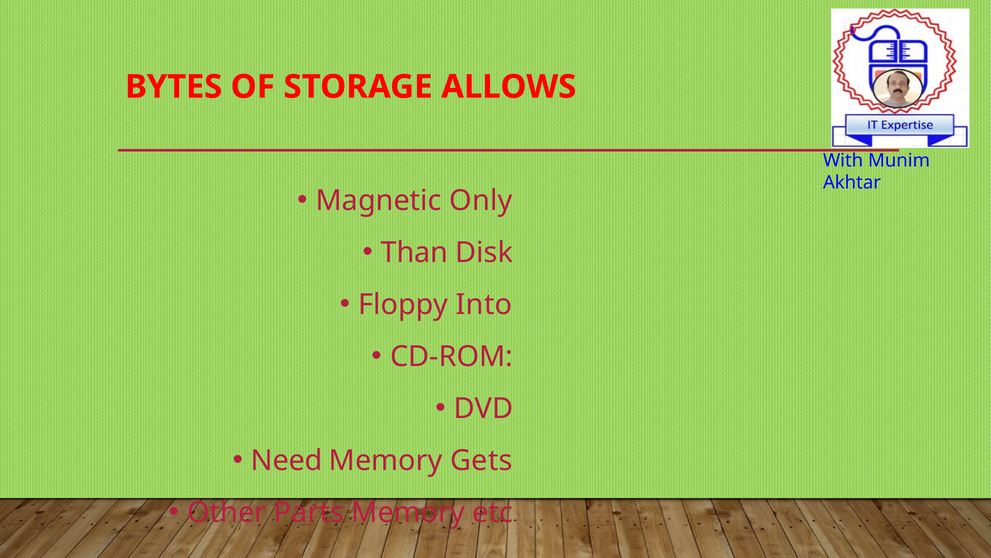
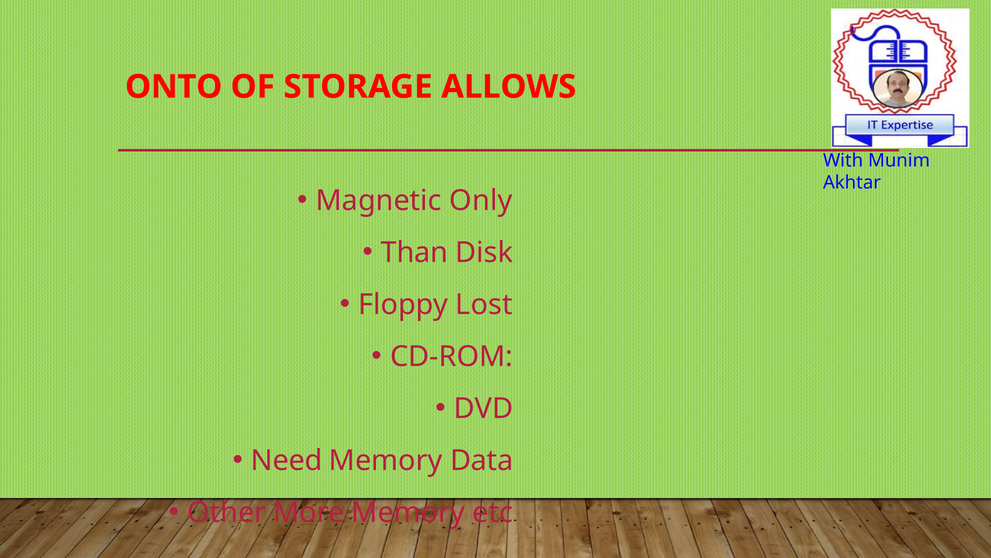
BYTES: BYTES -> ONTO (174, 87)
Into: Into -> Lost (484, 304)
Gets: Gets -> Data (482, 460)
Parts: Parts -> More (309, 512)
